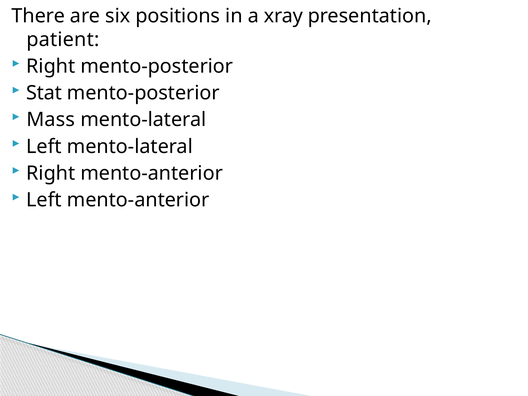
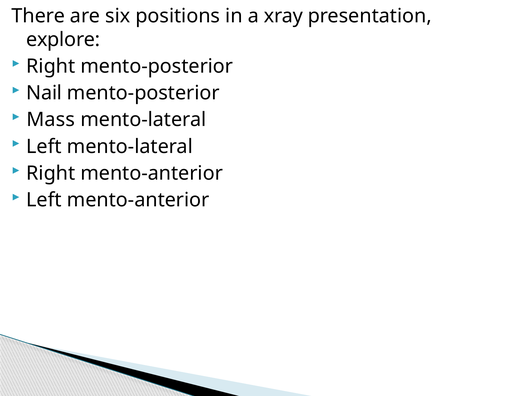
patient: patient -> explore (63, 40)
Stat: Stat -> Nail (44, 93)
